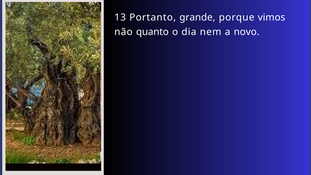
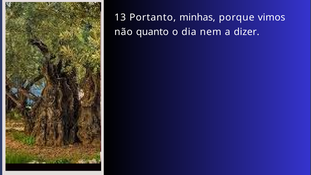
grande: grande -> minhas (197, 17)
novo: novo -> dizer (247, 32)
